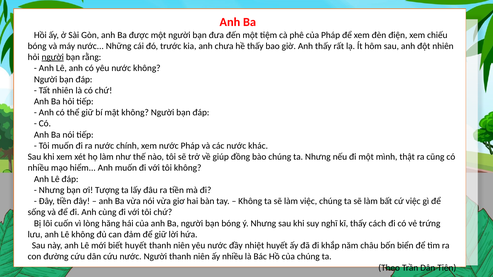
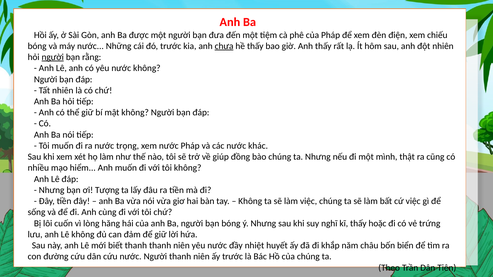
chưa underline: none -> present (224, 46)
chính: chính -> trọng (128, 146)
cách: cách -> hoặc (377, 224)
biết huyết: huyết -> thanh (136, 246)
ấy nhiều: nhiều -> trước (233, 257)
